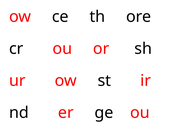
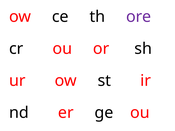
ore colour: black -> purple (139, 17)
